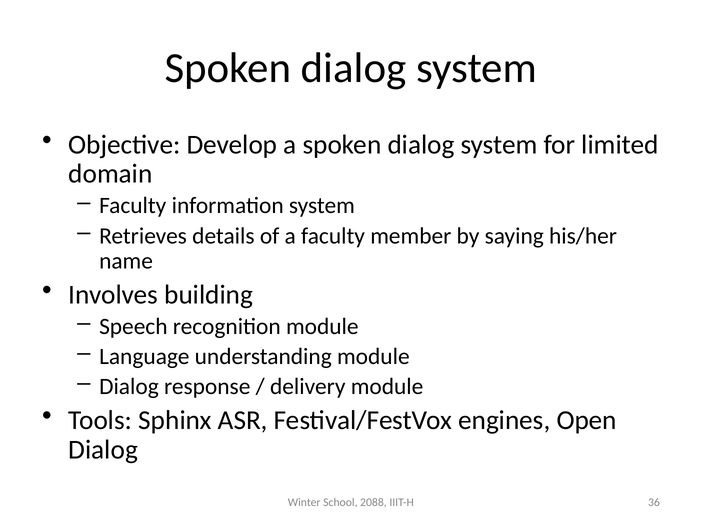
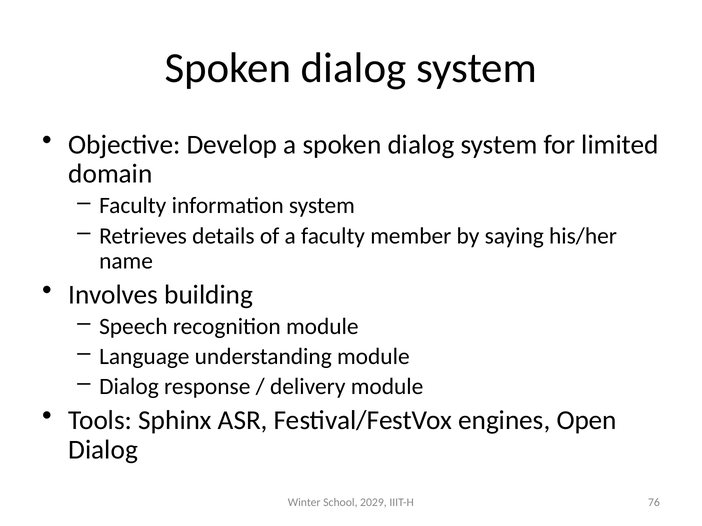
2088: 2088 -> 2029 (373, 503)
36: 36 -> 76 (654, 503)
